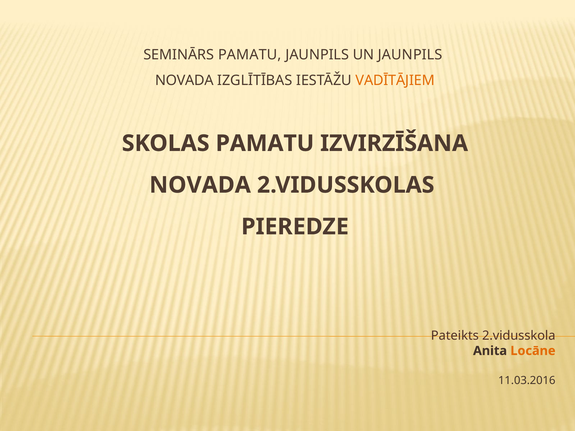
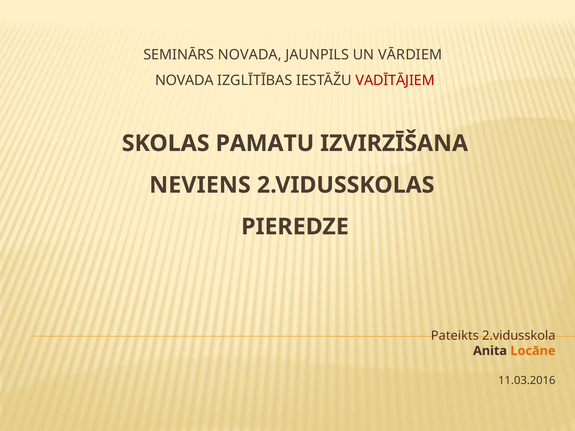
SEMINĀRS PAMATU: PAMATU -> NOVADA (250, 55)
UN JAUNPILS: JAUNPILS -> VĀRDIEM (410, 55)
VADĪTĀJIEM colour: orange -> red (395, 81)
NOVADA: NOVADA -> NEVIENS (200, 185)
